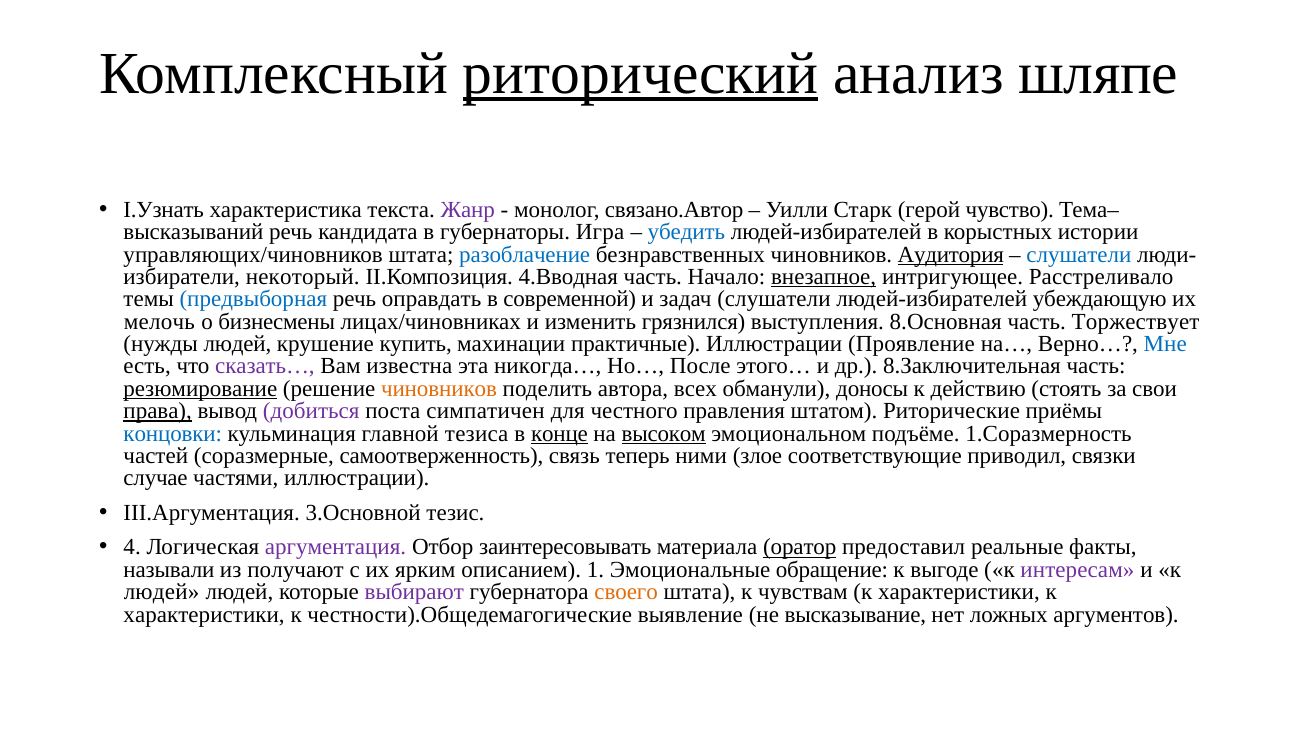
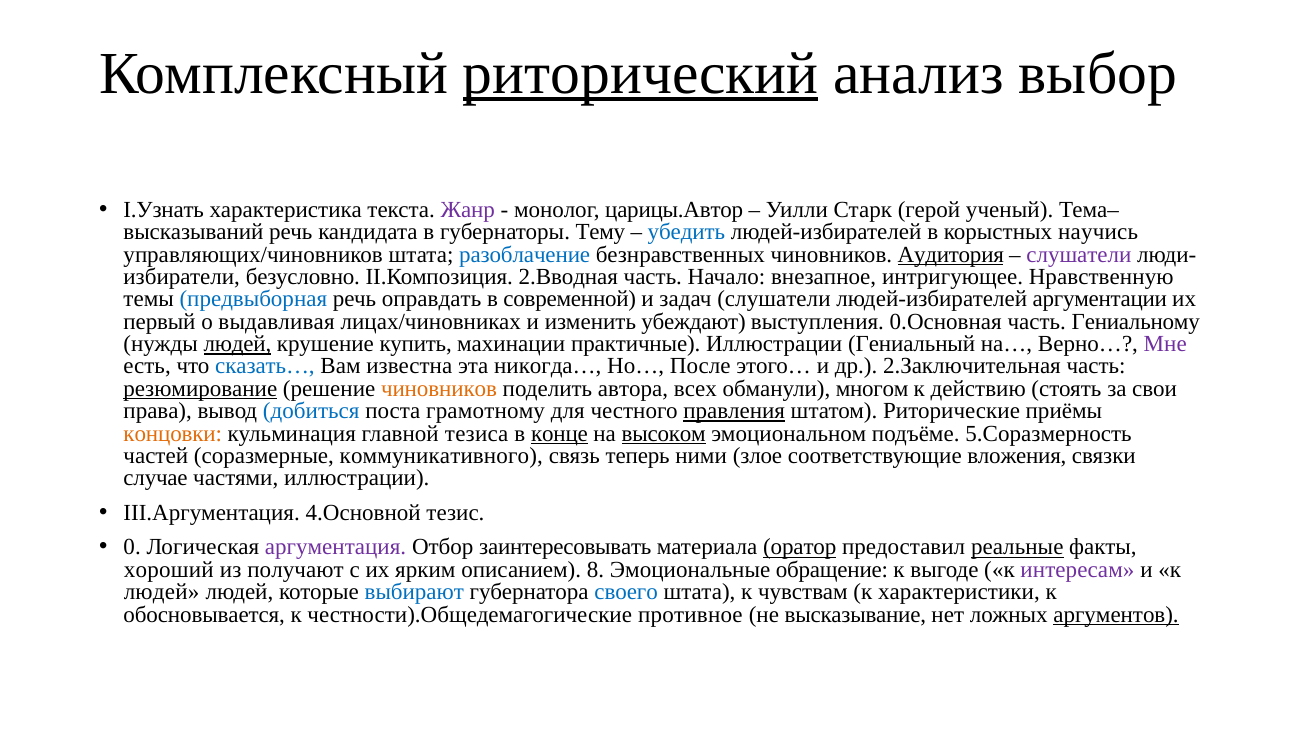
шляпе: шляпе -> выбор (1098, 73)
связано.Автор: связано.Автор -> царицы.Автор (674, 210)
чувство: чувство -> ученый (1010, 210)
Игра: Игра -> Тему (600, 232)
истории: истории -> научись (1098, 232)
слушатели colour: blue -> purple (1079, 255)
некоторый: некоторый -> безусловно (303, 277)
4.Вводная: 4.Вводная -> 2.Вводная (568, 277)
внезапное underline: present -> none (824, 277)
Расстреливало: Расстреливало -> Нравственную (1101, 277)
убеждающую: убеждающую -> аргументации (1100, 299)
мелочь: мелочь -> первый (160, 322)
бизнесмены: бизнесмены -> выдавливая (277, 322)
грязнился: грязнился -> убеждают (694, 322)
8.Основная: 8.Основная -> 0.Основная (946, 322)
Торжествует: Торжествует -> Гениальному (1136, 322)
людей underline: none -> present (237, 344)
Проявление: Проявление -> Гениальный (912, 344)
Мне colour: blue -> purple (1165, 344)
сказать… colour: purple -> blue (265, 367)
8.Заключительная: 8.Заключительная -> 2.Заключительная (972, 367)
доносы: доносы -> многом (872, 389)
права underline: present -> none (158, 411)
добиться colour: purple -> blue (311, 411)
симпатичен: симпатичен -> грамотному (486, 411)
правления underline: none -> present (734, 411)
концовки colour: blue -> orange (173, 434)
1.Соразмерность: 1.Соразмерность -> 5.Соразмерность (1049, 434)
самоотверженность: самоотверженность -> коммуникативного (441, 456)
приводил: приводил -> вложения (1017, 456)
3.Основной: 3.Основной -> 4.Основной (363, 513)
4: 4 -> 0 (132, 547)
реальные underline: none -> present (1017, 547)
называли: называли -> хороший (169, 570)
1: 1 -> 8 (596, 570)
выбирают colour: purple -> blue (414, 592)
своего colour: orange -> blue (626, 592)
характеристики: характеристики -> обосновывается (204, 615)
выявление: выявление -> противное (690, 615)
аргументов underline: none -> present (1116, 615)
